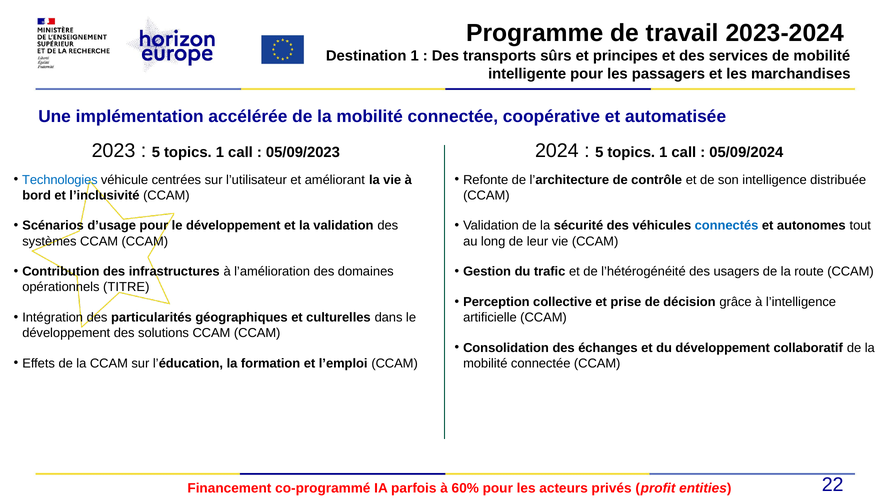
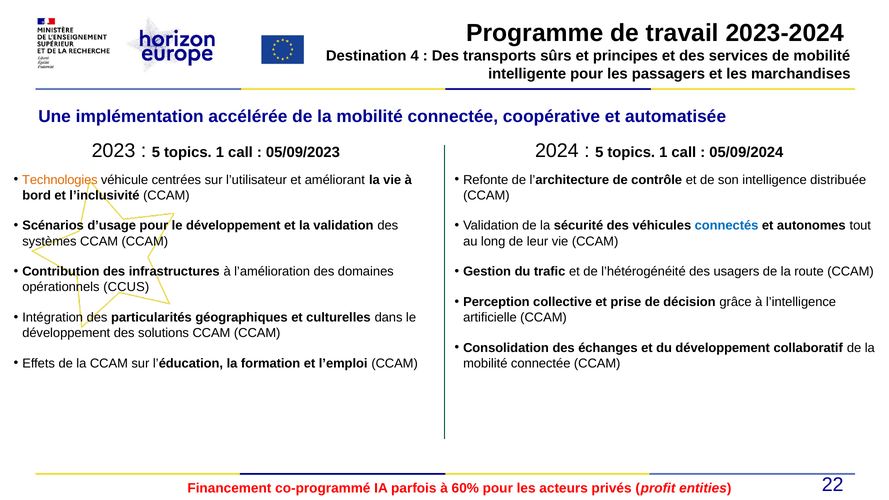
Destination 1: 1 -> 4 (415, 56)
Technologies colour: blue -> orange (60, 180)
TITRE: TITRE -> CCUS (126, 287)
